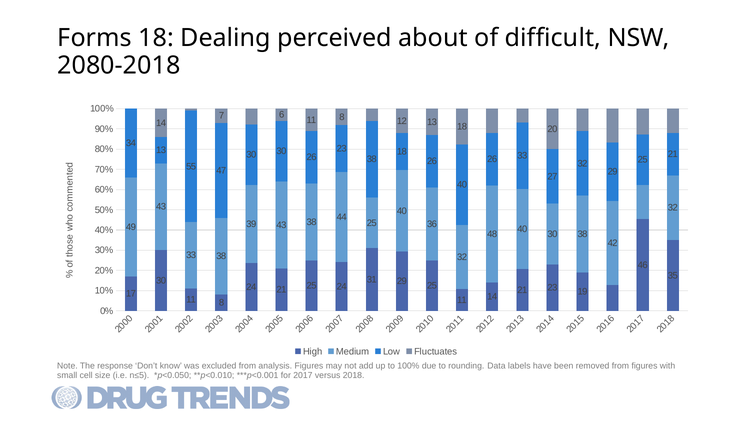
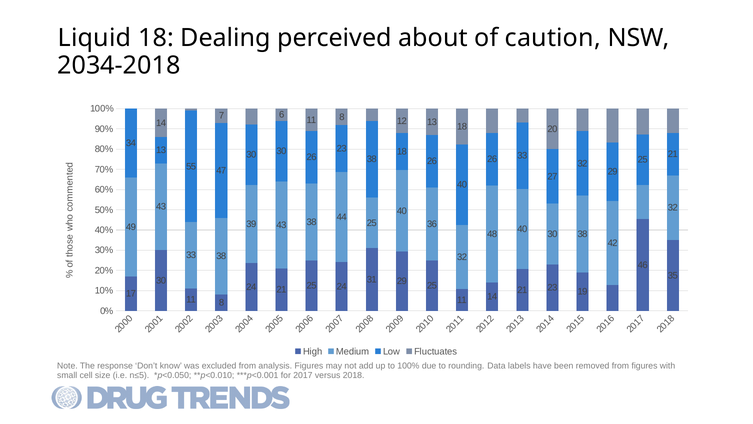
Forms: Forms -> Liquid (95, 38)
difficult: difficult -> caution (553, 38)
2080-2018: 2080-2018 -> 2034-2018 (119, 65)
